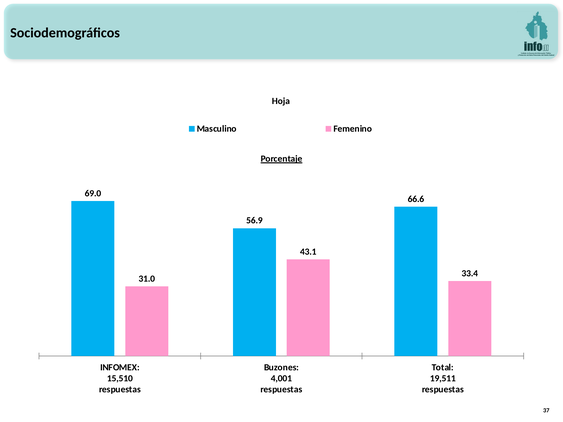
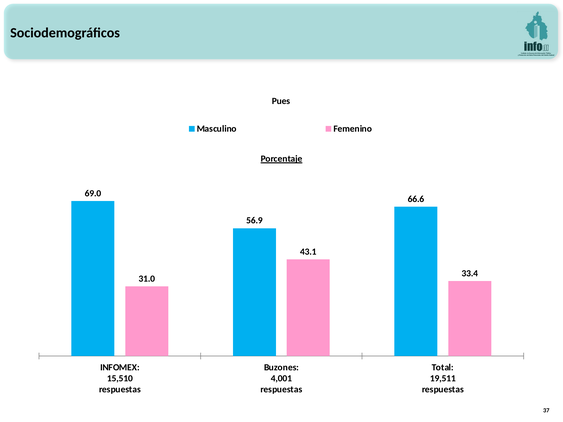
Hoja: Hoja -> Pues (281, 101)
